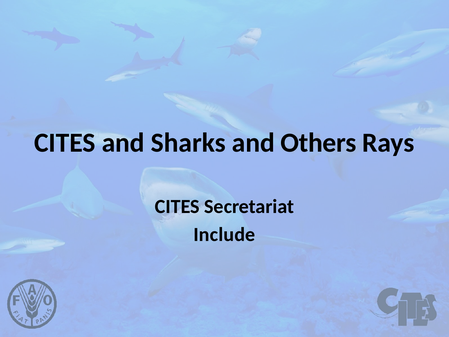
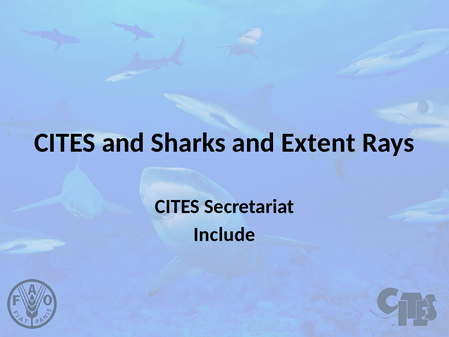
Others: Others -> Extent (318, 143)
